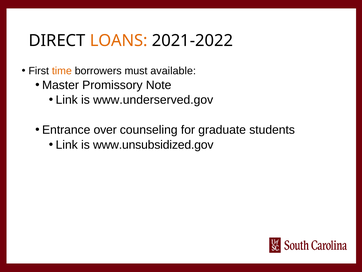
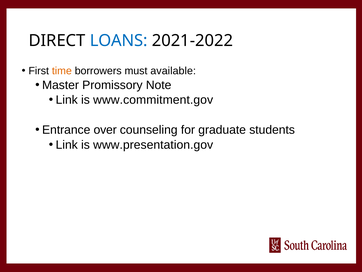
LOANS colour: orange -> blue (119, 41)
www.underserved.gov: www.underserved.gov -> www.commitment.gov (153, 100)
www.unsubsidized.gov: www.unsubsidized.gov -> www.presentation.gov (153, 145)
